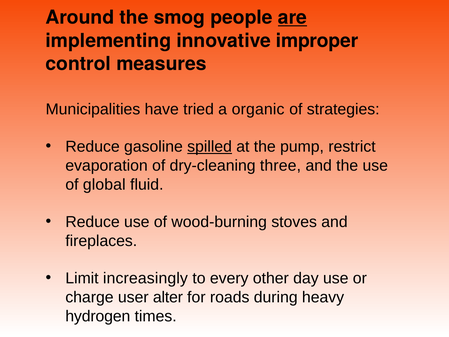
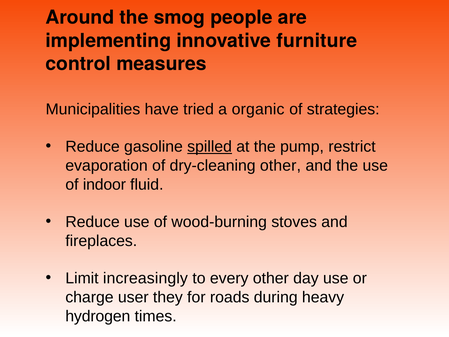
are underline: present -> none (292, 17)
improper: improper -> furniture (317, 41)
dry-cleaning three: three -> other (280, 165)
global: global -> indoor (104, 184)
alter: alter -> they (168, 297)
